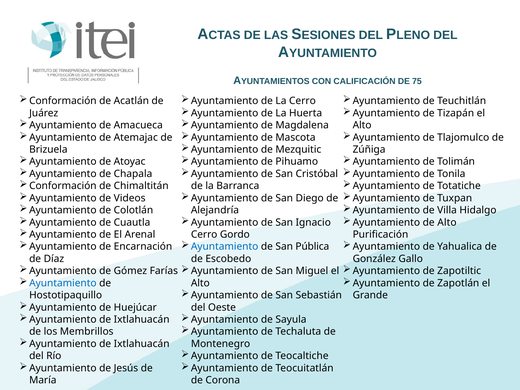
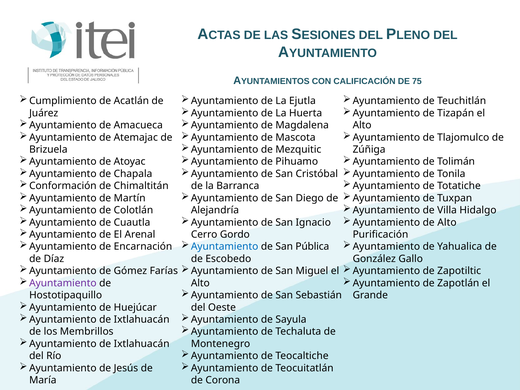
Conformación: Conformación -> Cumplimiento (63, 101)
La Cerro: Cerro -> Ejutla (302, 101)
Videos: Videos -> Martín (130, 198)
Ayuntamiento colour: blue -> purple (63, 283)
